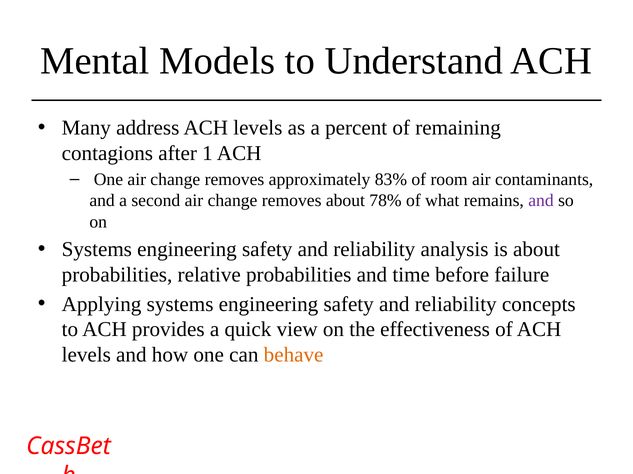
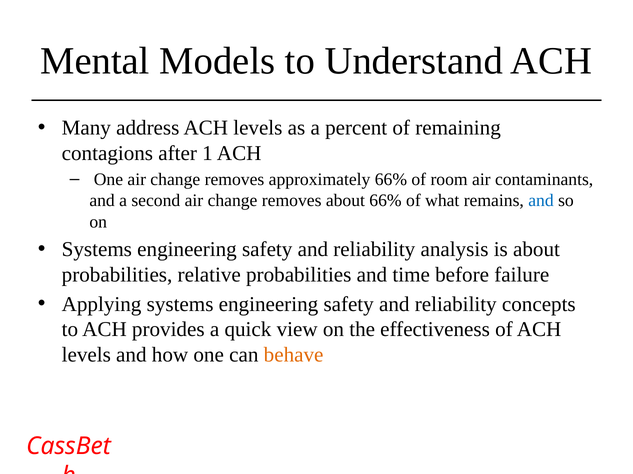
approximately 83%: 83% -> 66% (391, 180)
about 78%: 78% -> 66% (385, 201)
and colour: purple -> blue (541, 201)
